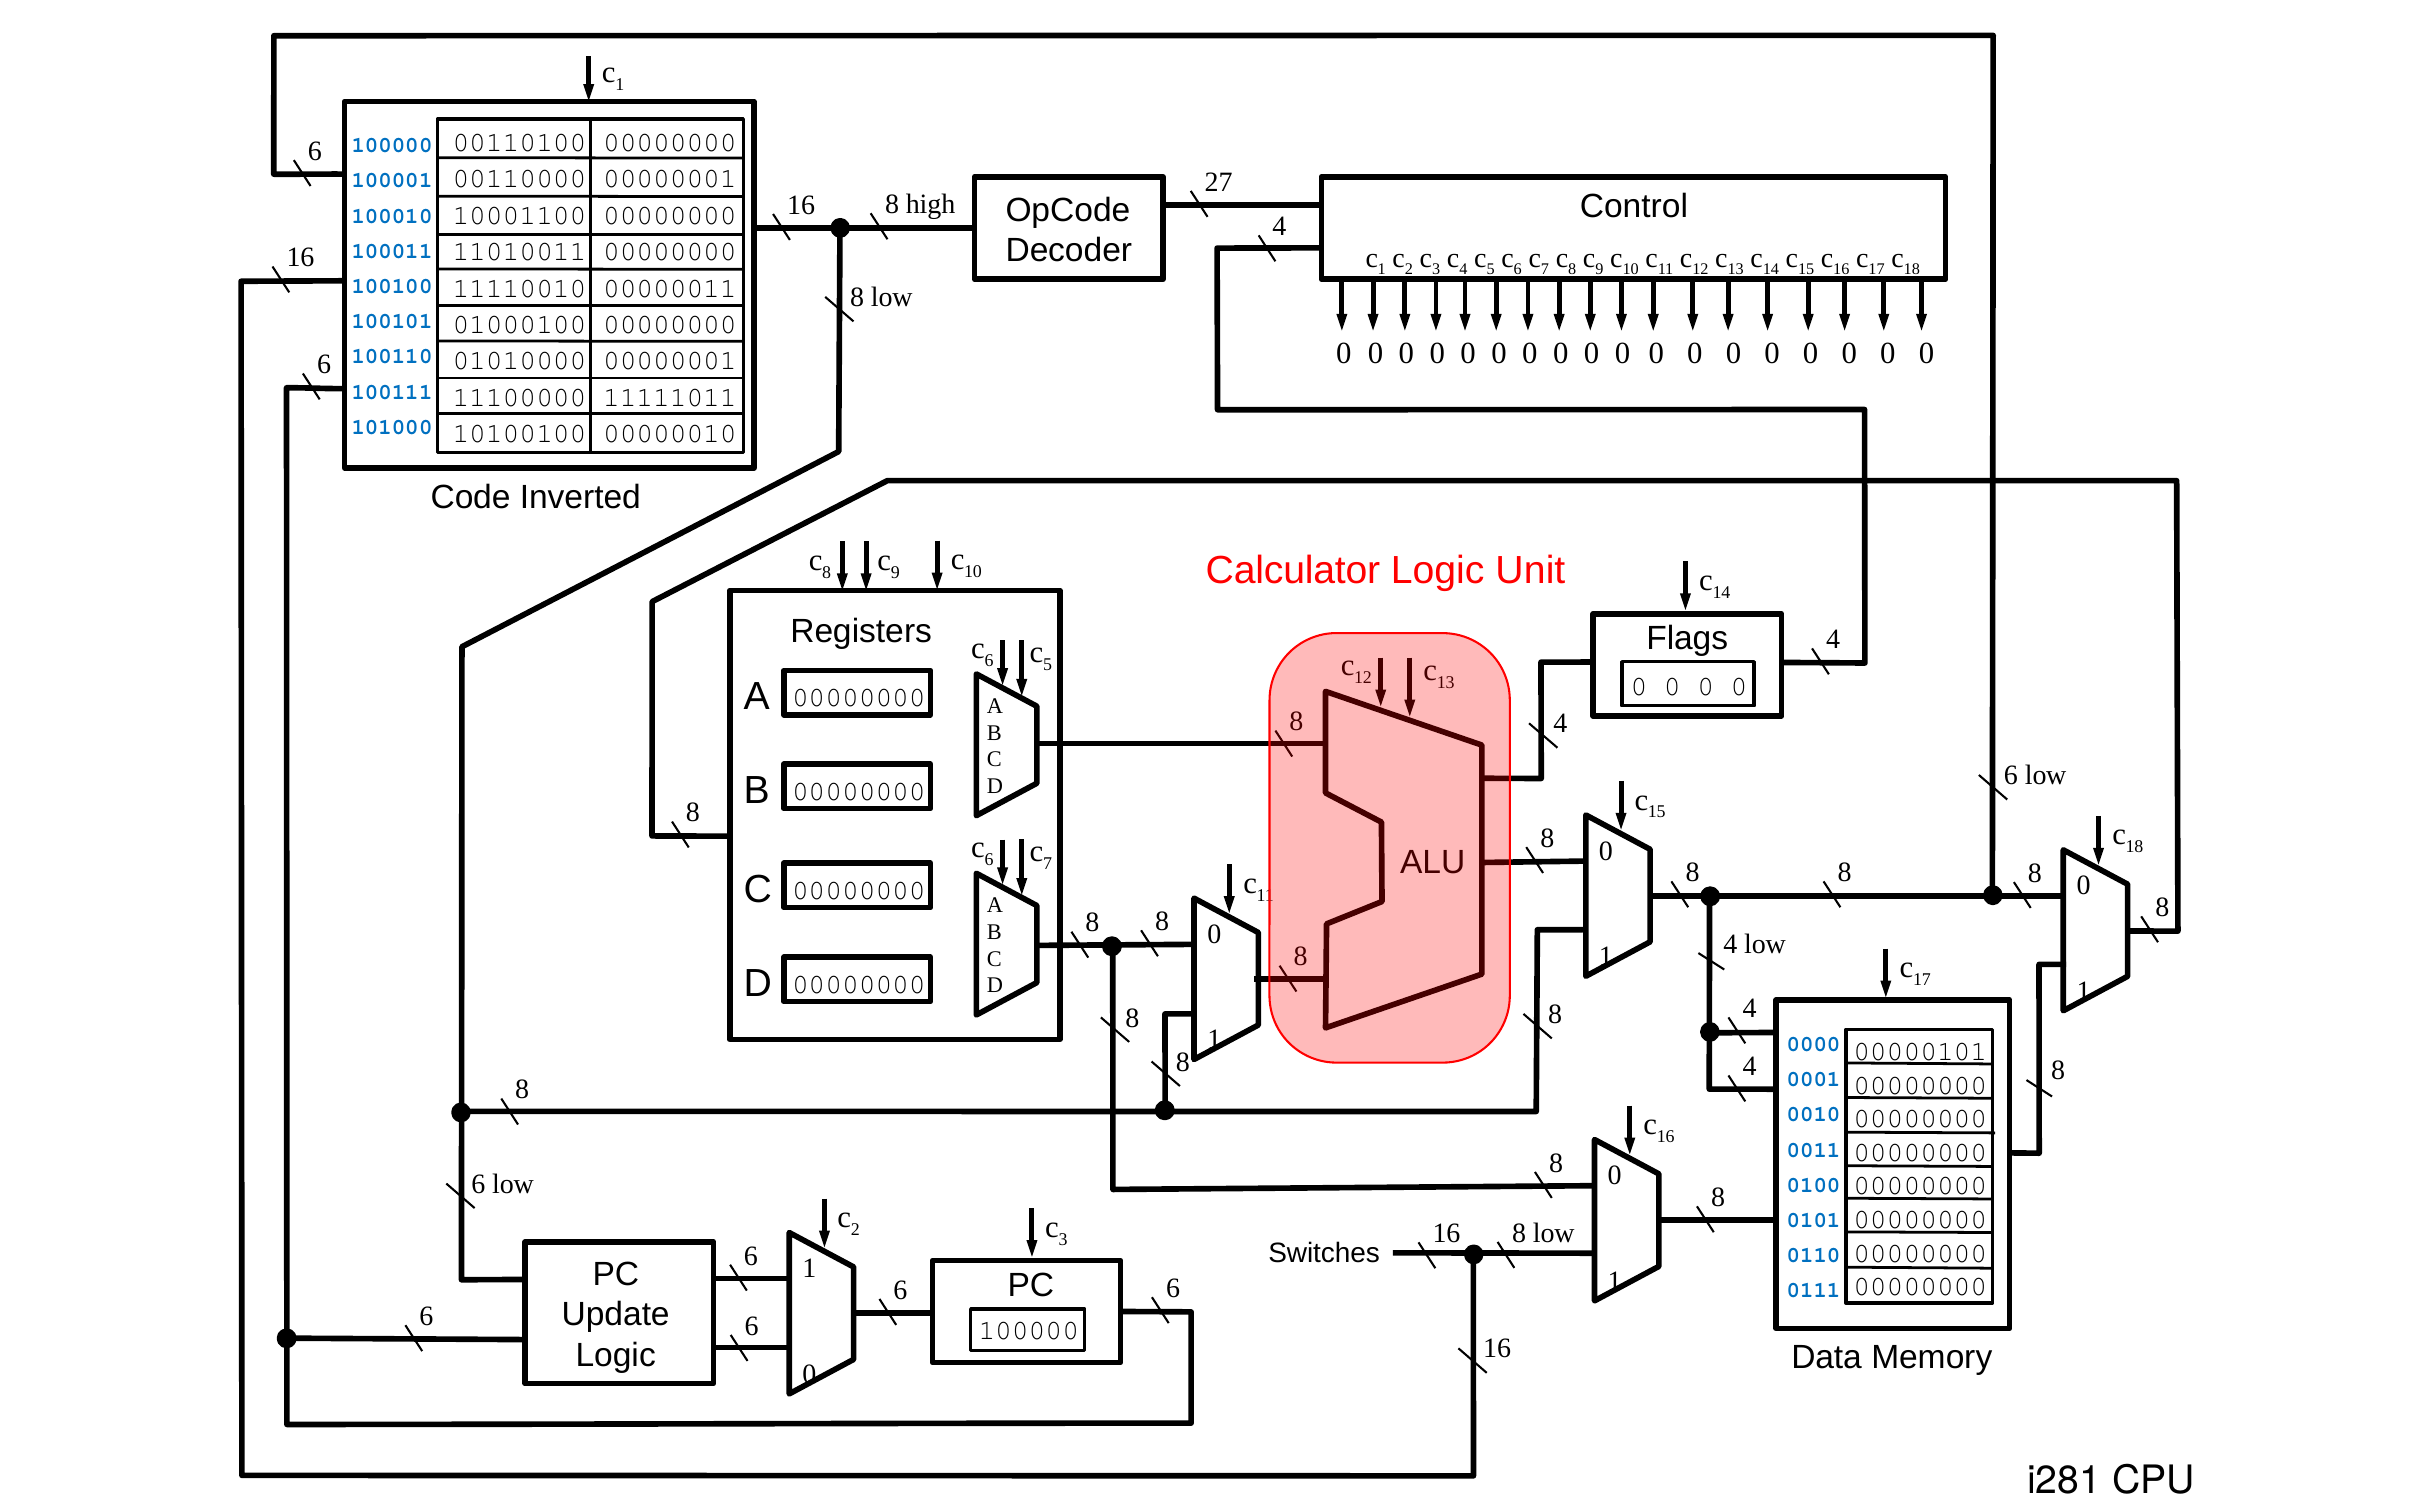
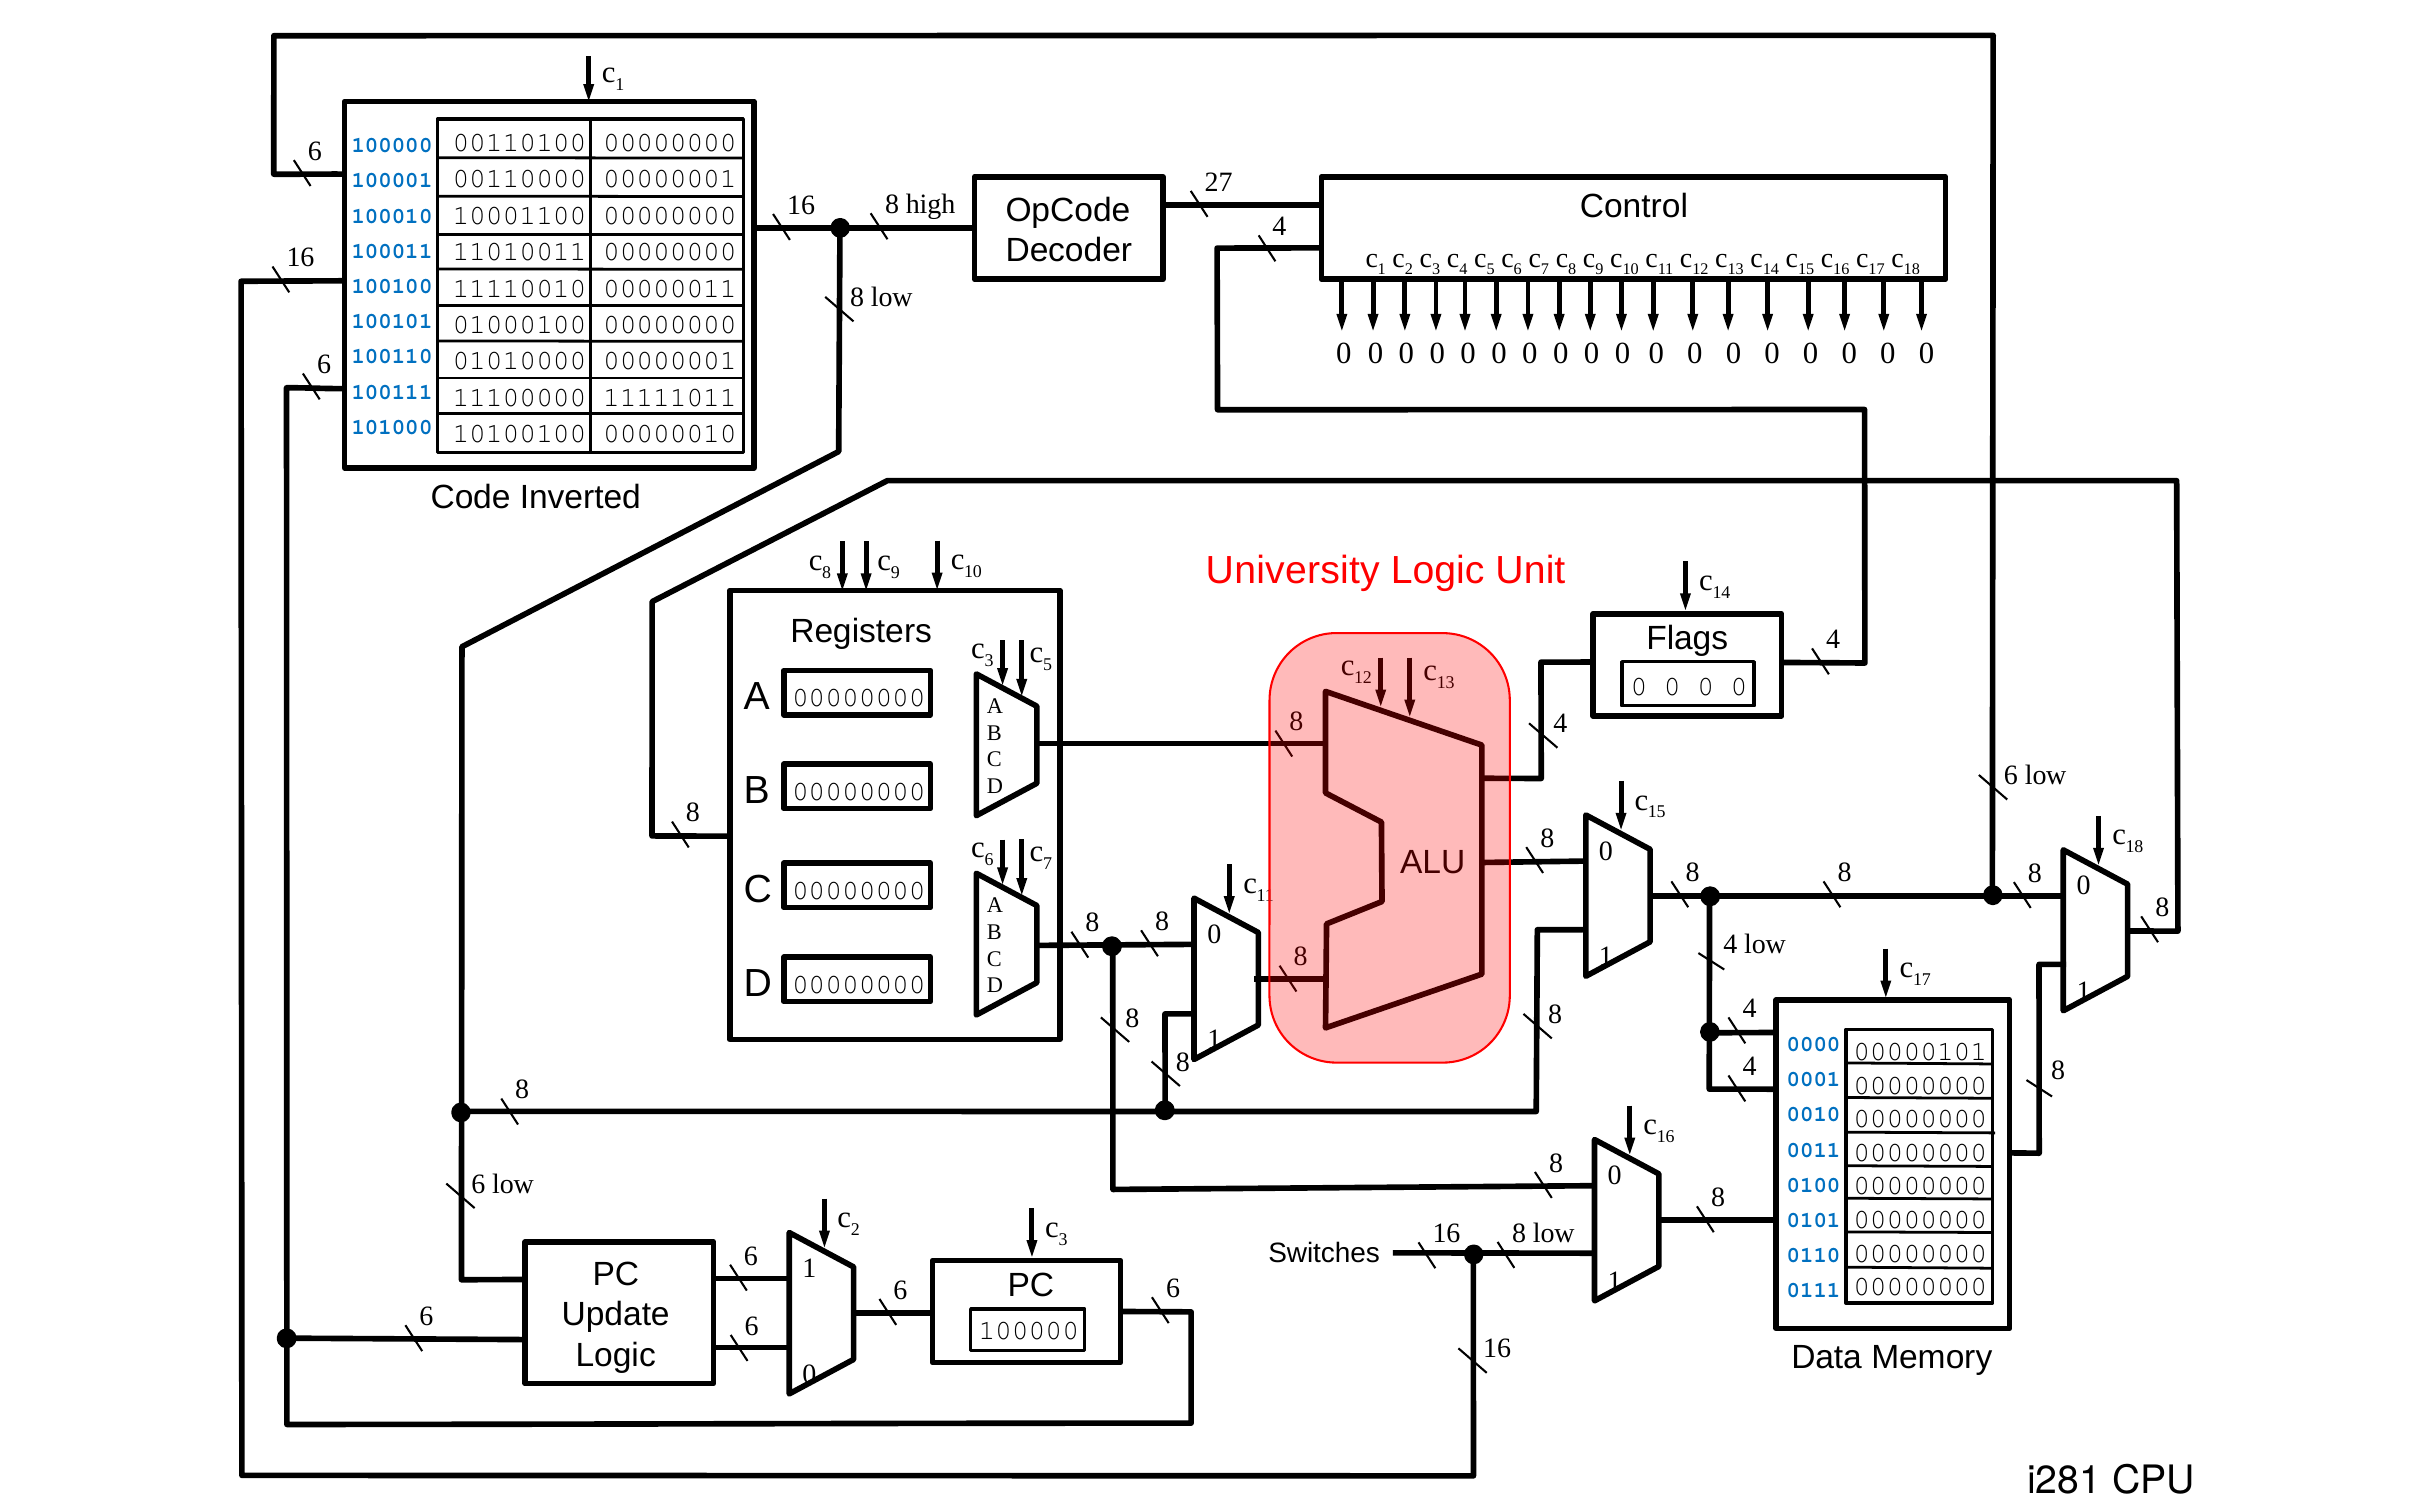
Calculator: Calculator -> University (1293, 571)
6: 6 -> 3 (989, 660)
